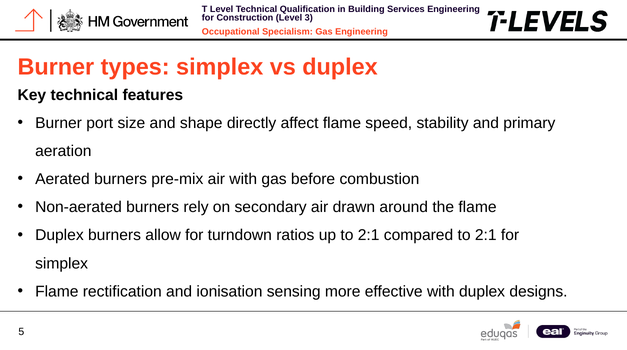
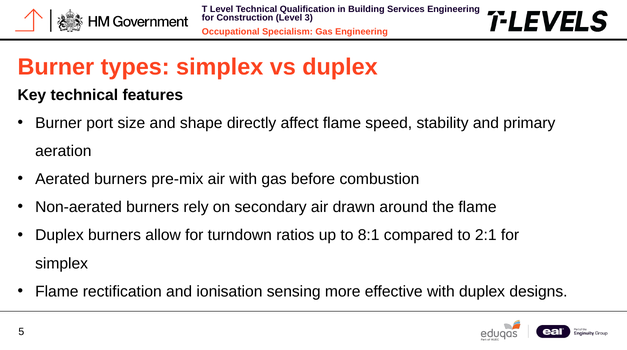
up to 2:1: 2:1 -> 8:1 (369, 236)
